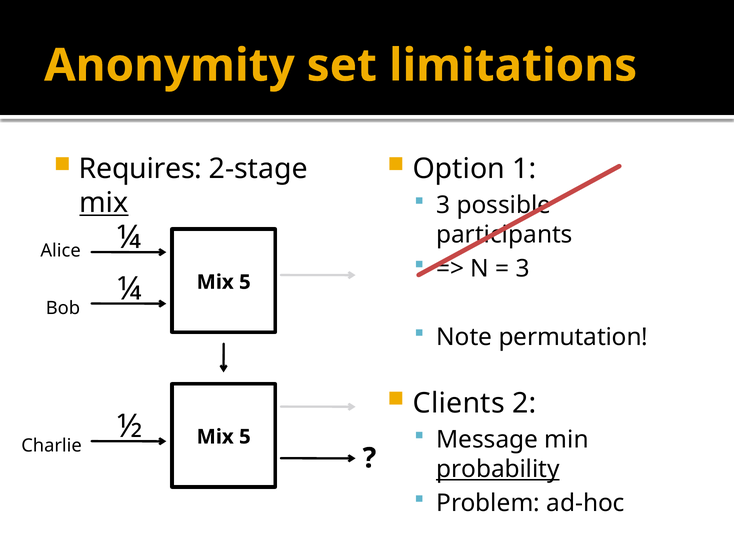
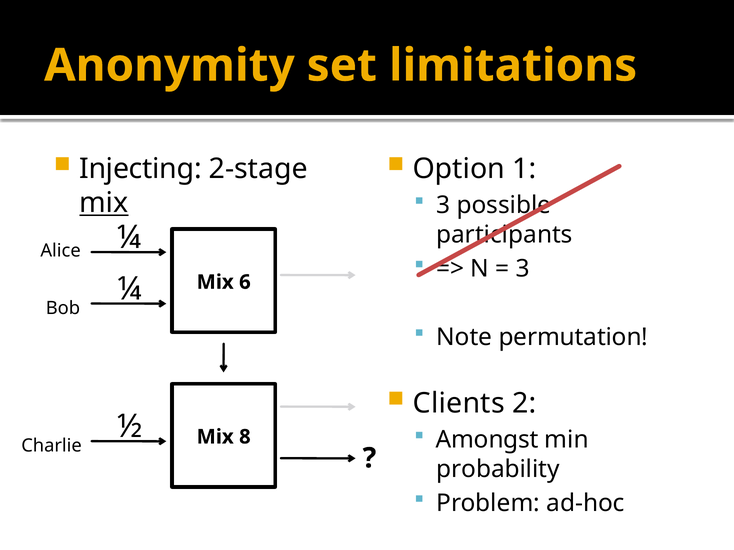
Requires: Requires -> Injecting (140, 169)
5: 5 -> 6 (245, 282)
Message: Message -> Amongst (487, 440)
5: 5 -> 8 (245, 437)
probability underline: present -> none (498, 470)
